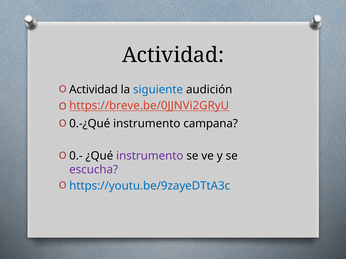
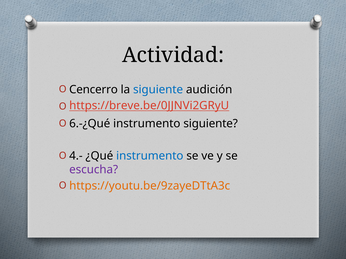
Actividad: Actividad -> Cencerro (93, 90)
0.-¿Qué: 0.-¿Qué -> 6.-¿Qué (90, 124)
instrumento campana: campana -> siguiente (211, 124)
0.-: 0.- -> 4.- (76, 156)
instrumento colour: purple -> blue (150, 156)
https://youtu.be/9zayeDTtA3c colour: blue -> orange (150, 186)
